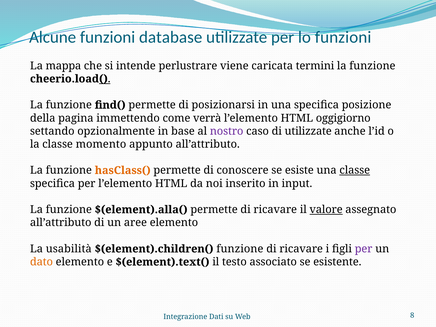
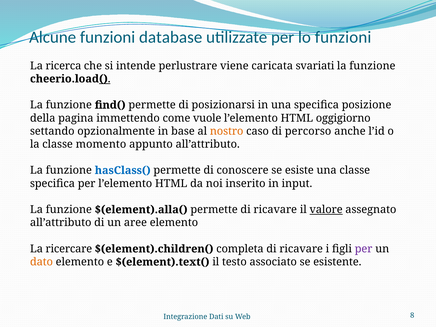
mappa: mappa -> ricerca (63, 66)
termini: termini -> svariati (315, 66)
verrà: verrà -> vuole (207, 118)
nostro colour: purple -> orange (227, 131)
di utilizzate: utilizzate -> percorso (308, 131)
hasClass( colour: orange -> blue (123, 170)
classe underline: present -> none (355, 170)
usabilità: usabilità -> ricercare (69, 249)
$(element).children( funzione: funzione -> completa (240, 249)
